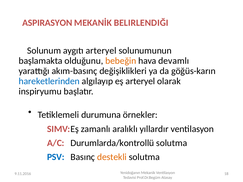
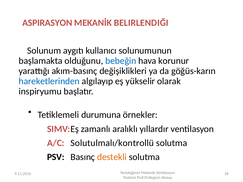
aygıtı arteryel: arteryel -> kullanıcı (101, 51)
bebeğin colour: orange -> blue (121, 61)
devamlı: devamlı -> korunur (174, 61)
eş arteryel: arteryel -> yükselir (140, 81)
Durumlarda/kontrollü: Durumlarda/kontrollü -> Solutulmalı/kontrollü (112, 143)
PSV colour: blue -> black (56, 157)
